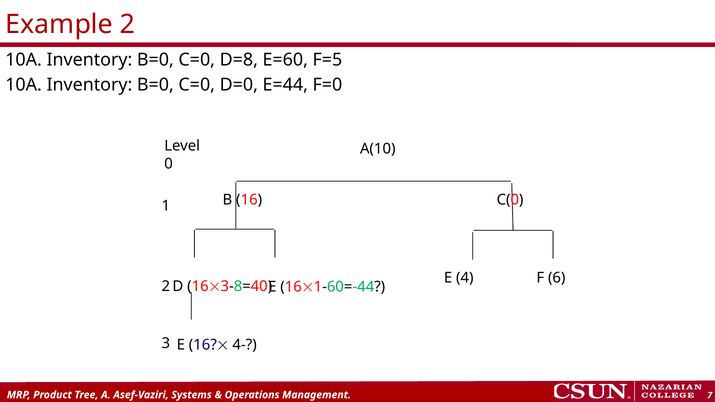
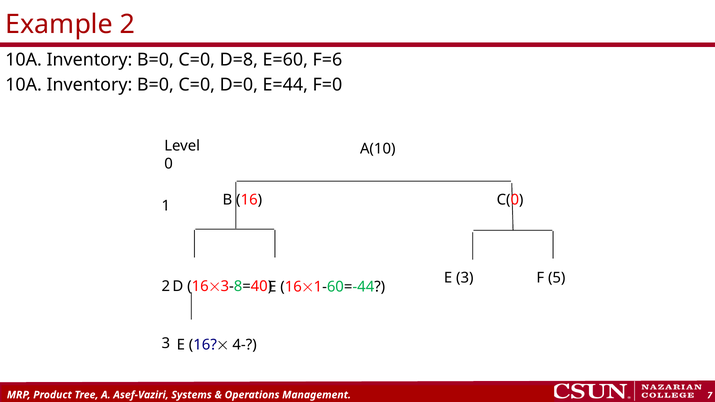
F=5: F=5 -> F=6 (327, 60)
E 4: 4 -> 3 (465, 278)
6: 6 -> 5 (557, 278)
